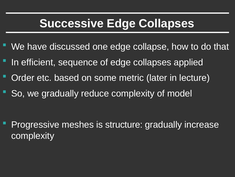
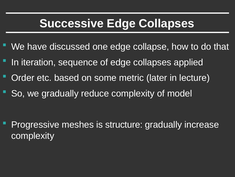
efficient: efficient -> iteration (39, 62)
